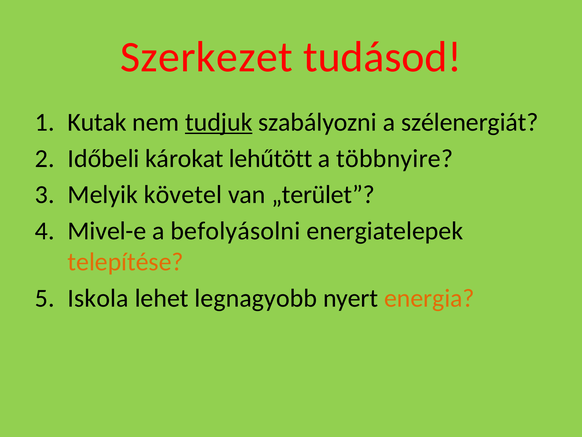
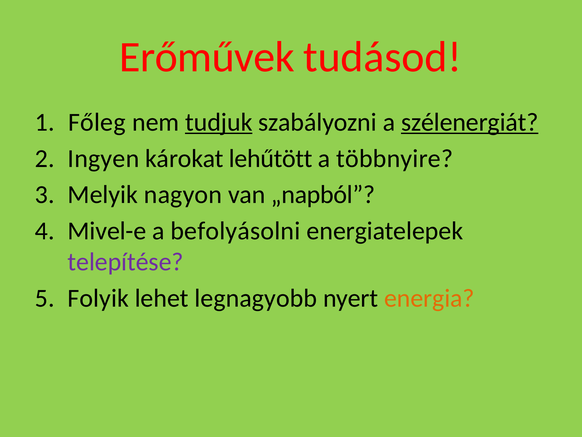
Szerkezet: Szerkezet -> Erőművek (207, 57)
Kutak: Kutak -> Főleg (97, 122)
szélenergiát underline: none -> present (470, 122)
Időbeli: Időbeli -> Ingyen (103, 158)
követel: követel -> nagyon (183, 195)
„terület: „terület -> „napból (323, 195)
telepítése colour: orange -> purple (126, 262)
Iskola: Iskola -> Folyik (98, 298)
